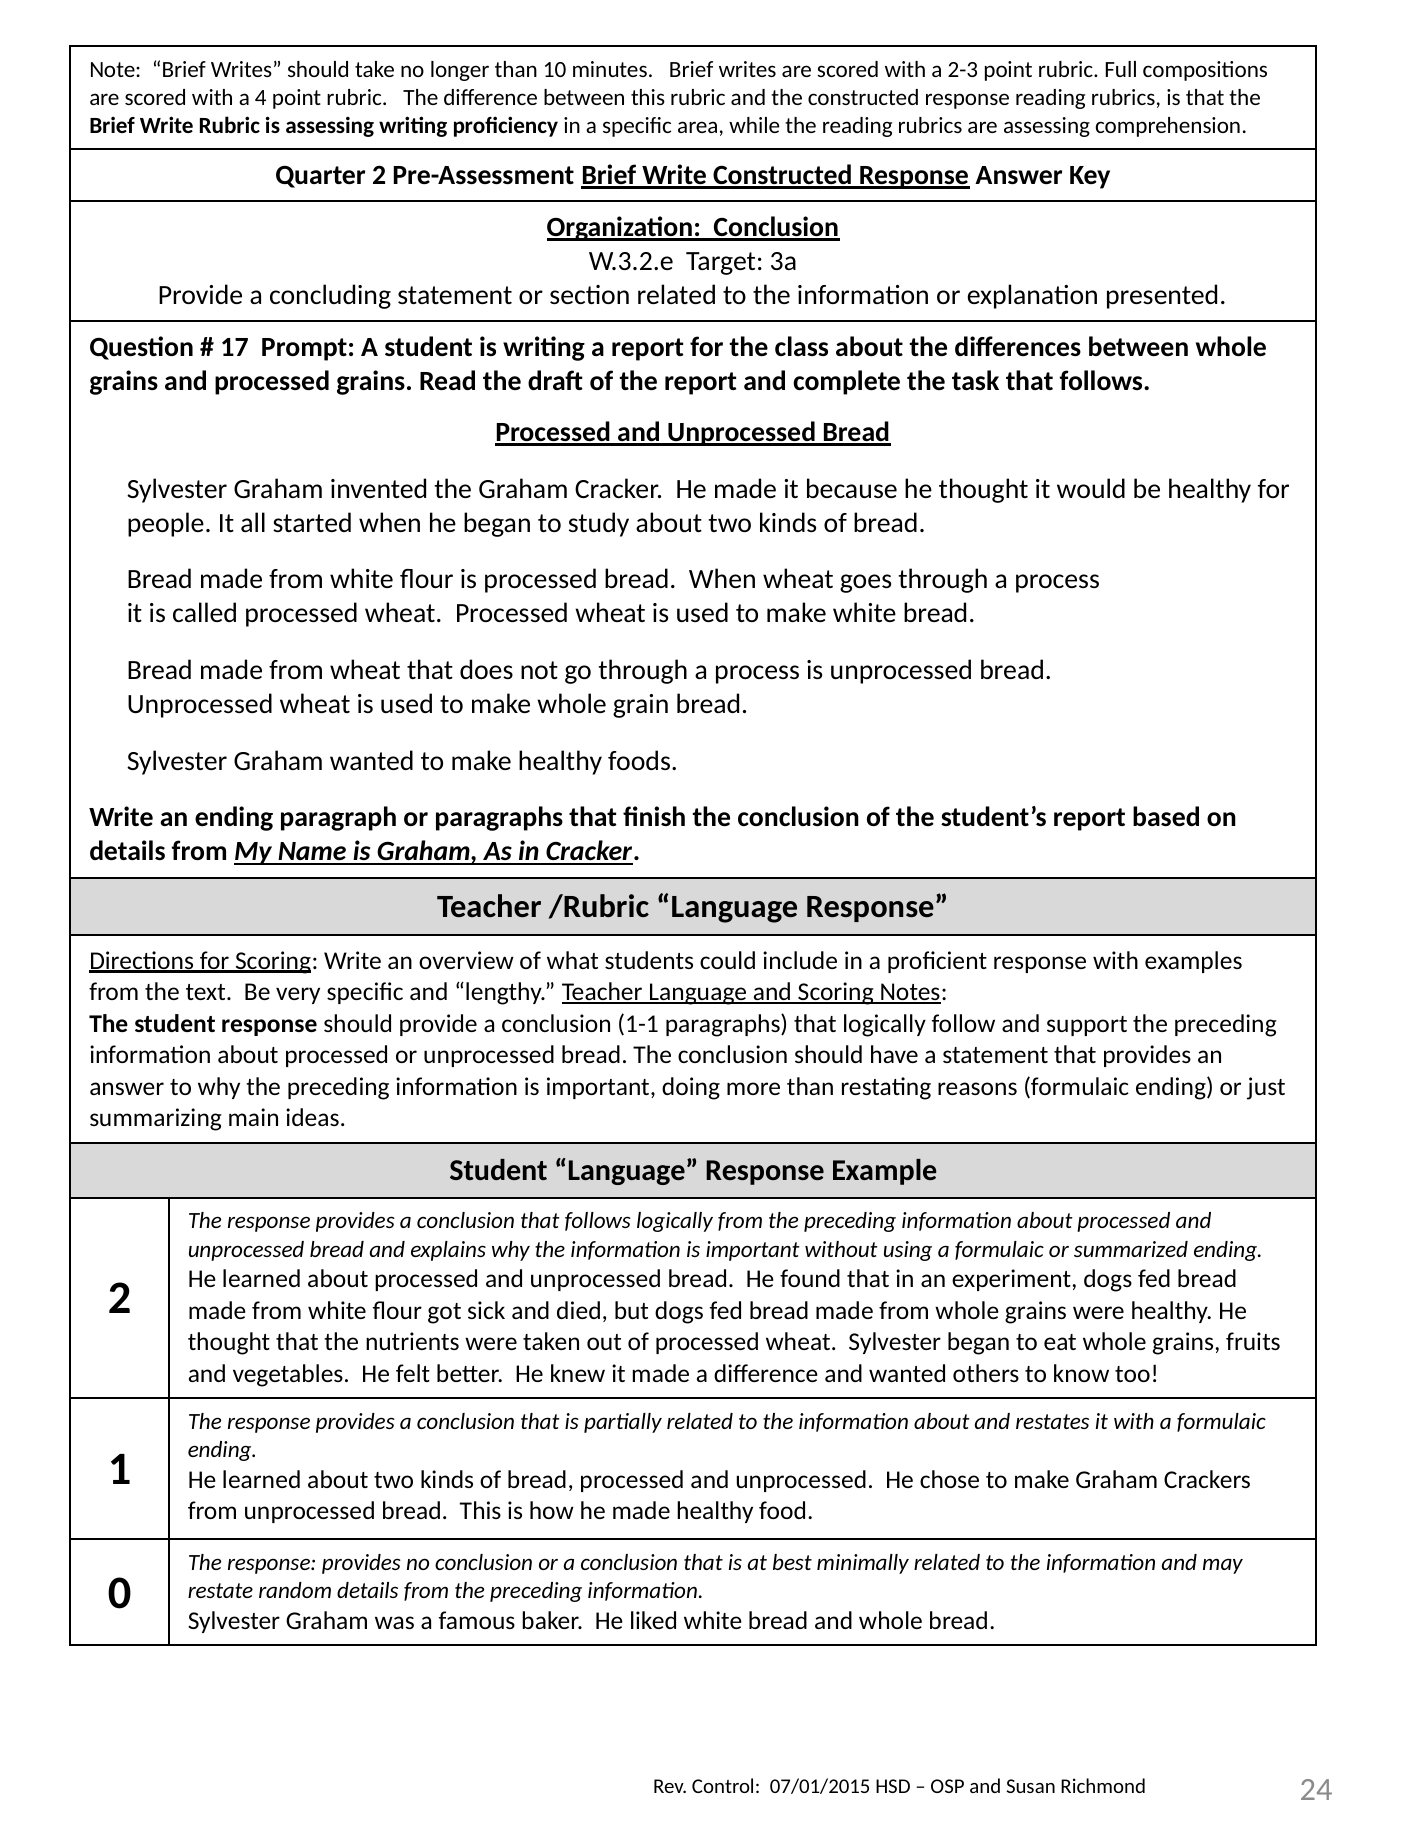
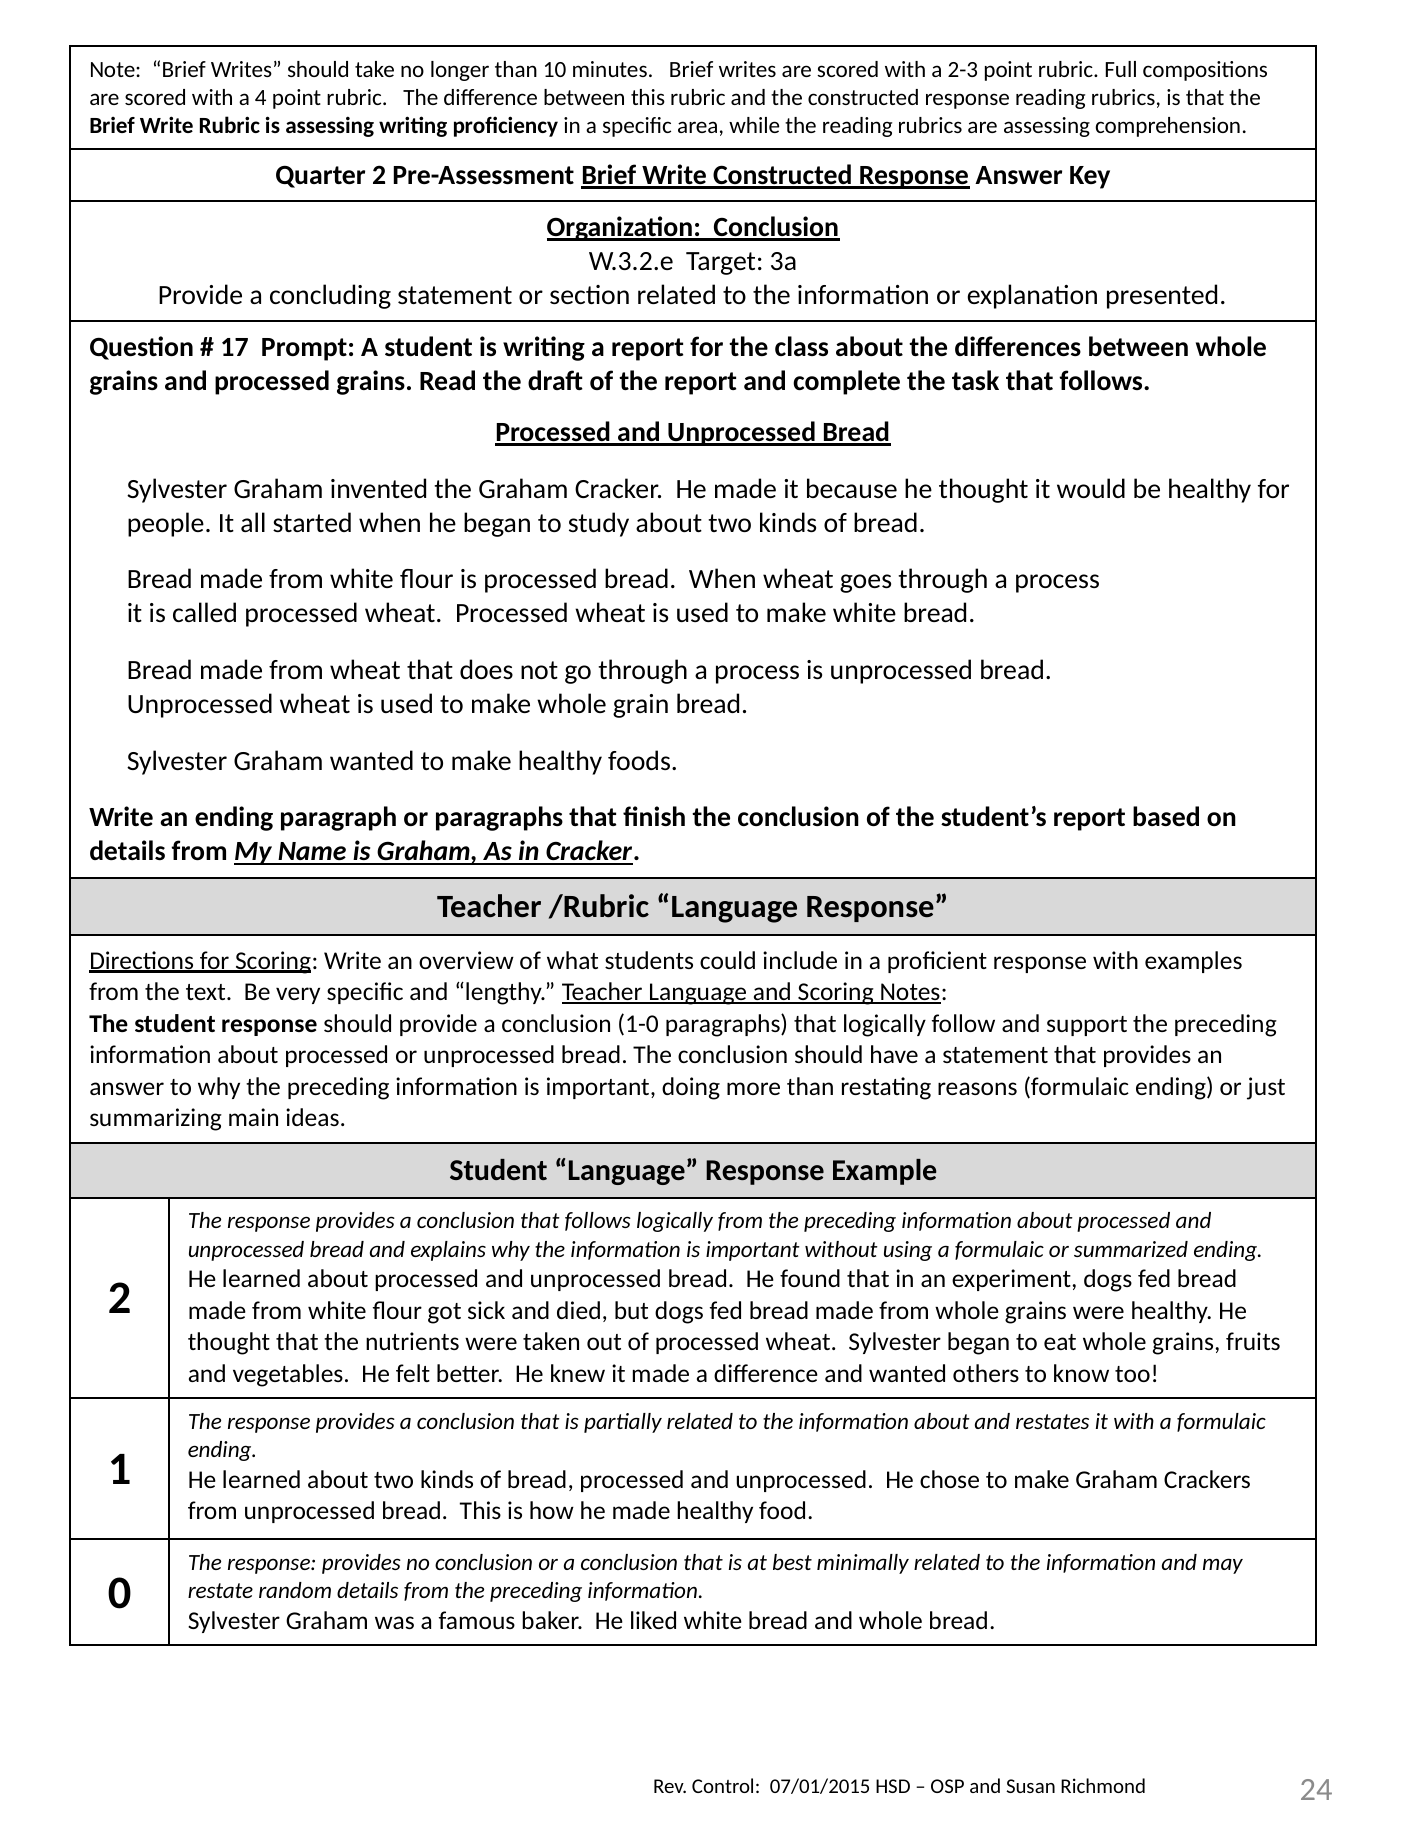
1-1: 1-1 -> 1-0 (638, 1023)
